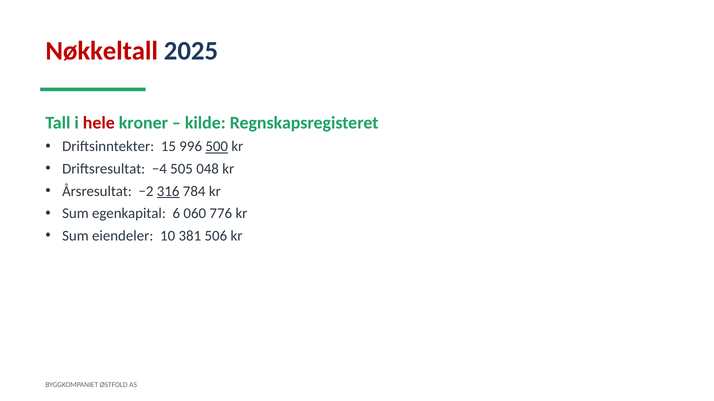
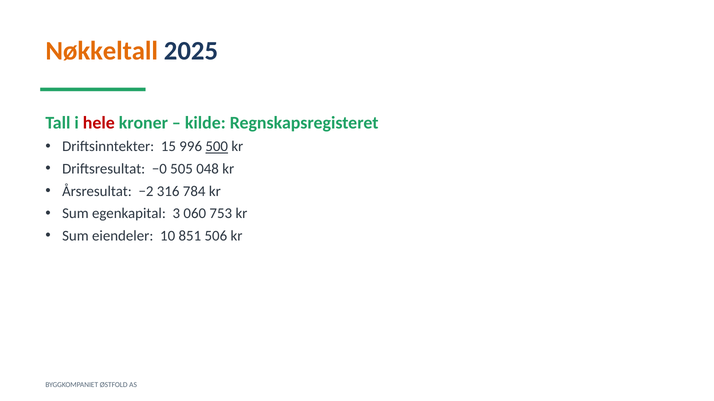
Nøkkeltall colour: red -> orange (102, 51)
−4: −4 -> −0 (159, 169)
316 underline: present -> none (168, 191)
6: 6 -> 3 (176, 214)
776: 776 -> 753 (221, 214)
381: 381 -> 851 (190, 236)
